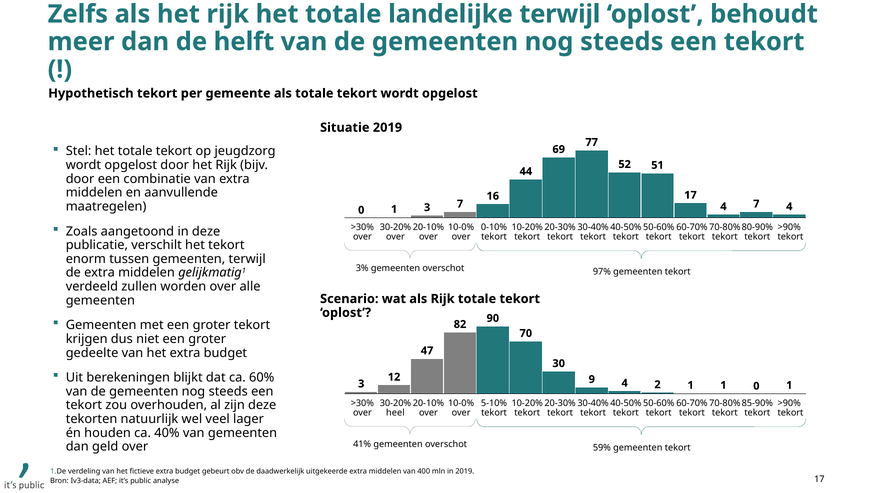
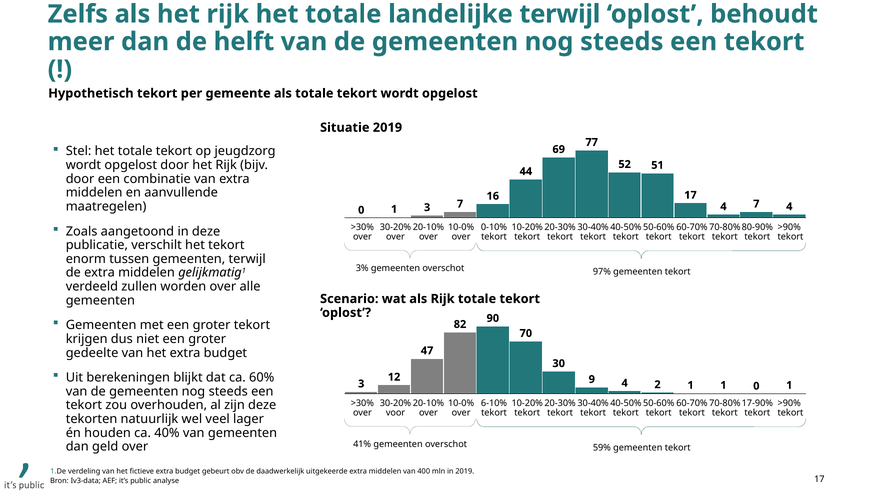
5-10%: 5-10% -> 6-10% (494, 403)
85-90%: 85-90% -> 17-90% (757, 403)
heel: heel -> voor (395, 413)
